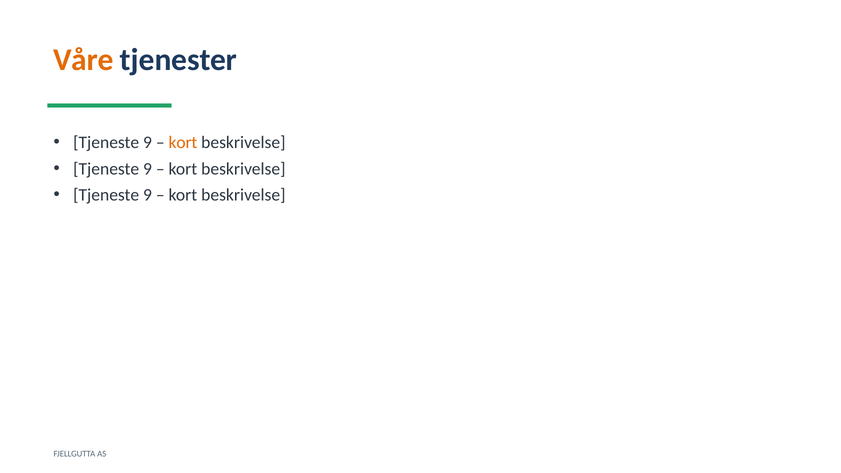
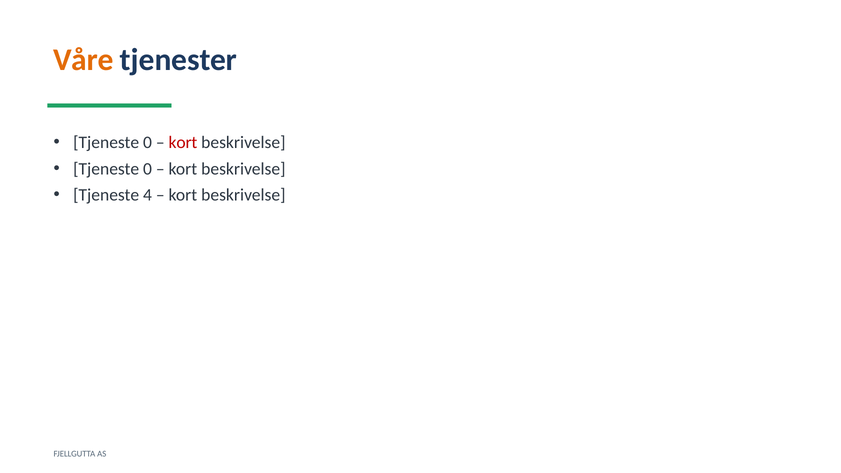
9: 9 -> 0 (147, 142)
kort colour: orange -> red (183, 142)
9: 9 -> 0 (147, 169)
9: 9 -> 4 (147, 195)
